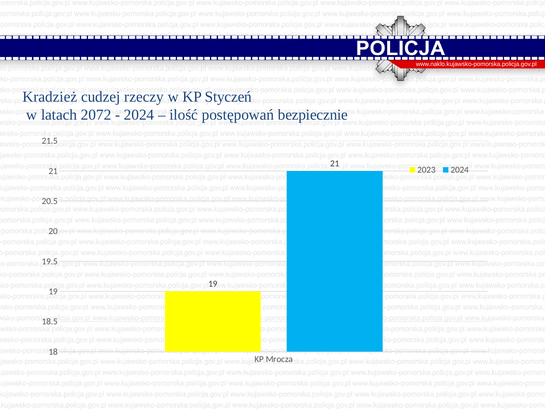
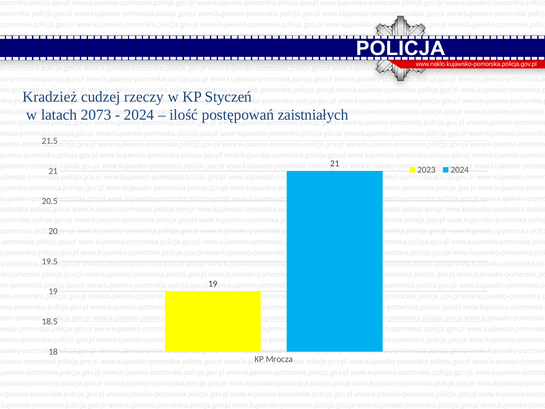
2072: 2072 -> 2073 (96, 115)
bezpiecznie: bezpiecznie -> zaistniałych (313, 115)
